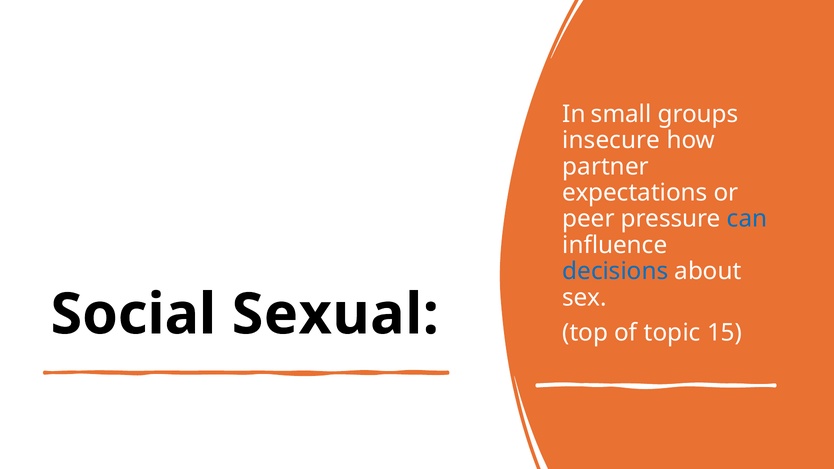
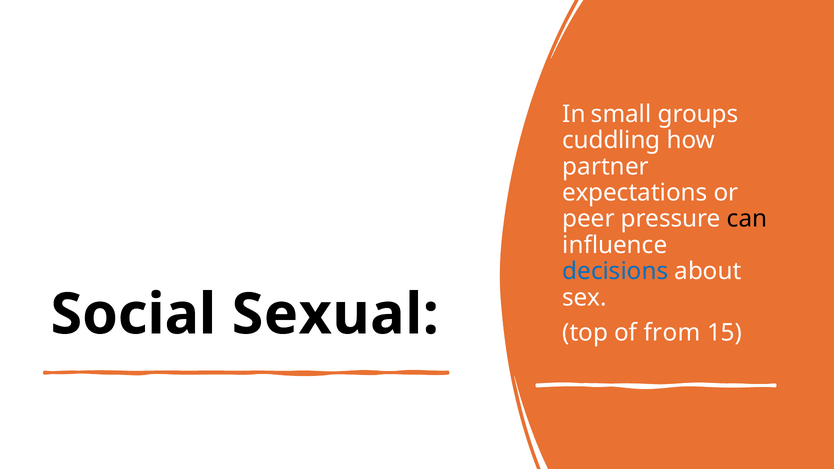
insecure: insecure -> cuddling (611, 140)
can colour: blue -> black (747, 219)
topic: topic -> from (672, 333)
